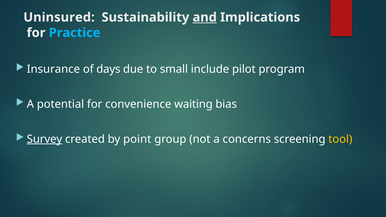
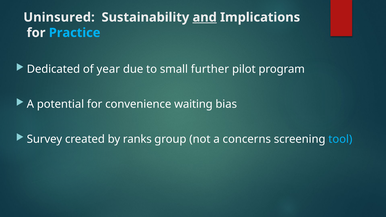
Insurance: Insurance -> Dedicated (53, 69)
days: days -> year (108, 69)
include: include -> further (210, 69)
Survey underline: present -> none (44, 139)
point: point -> ranks (137, 139)
tool colour: yellow -> light blue (340, 139)
